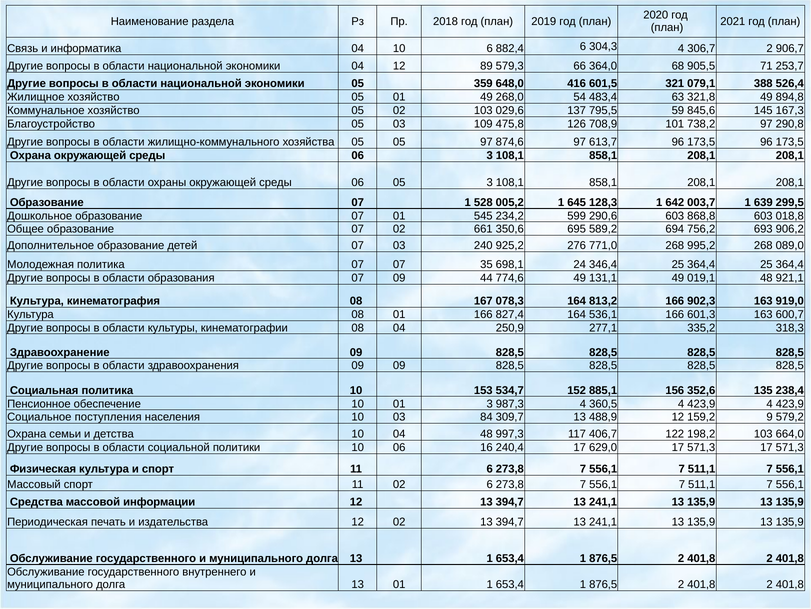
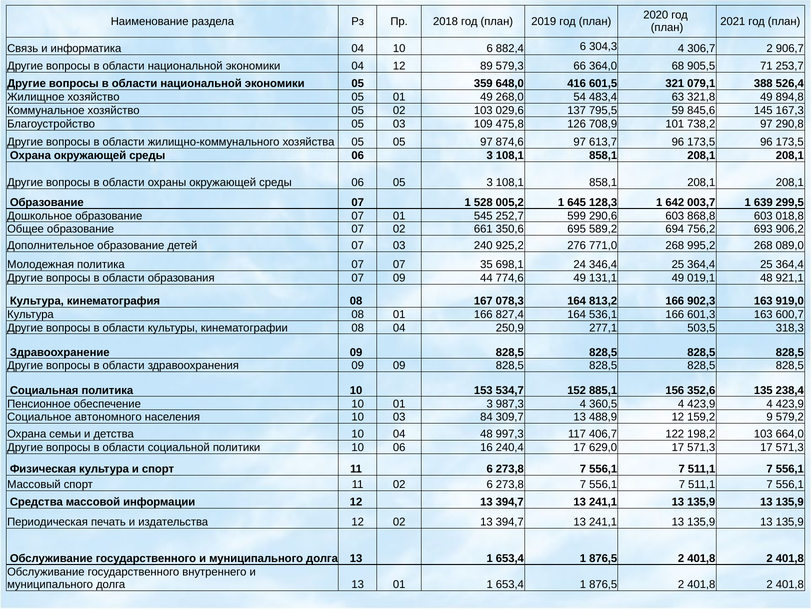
234,2: 234,2 -> 252,7 (510, 216)
335,2: 335,2 -> 503,5 (701, 327)
поступления: поступления -> автономного (108, 417)
